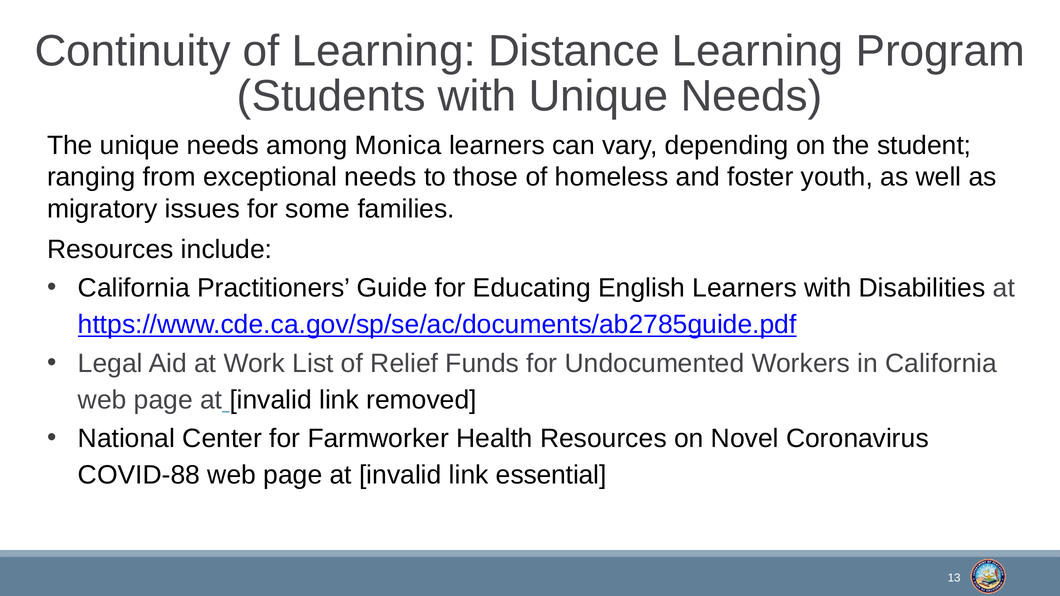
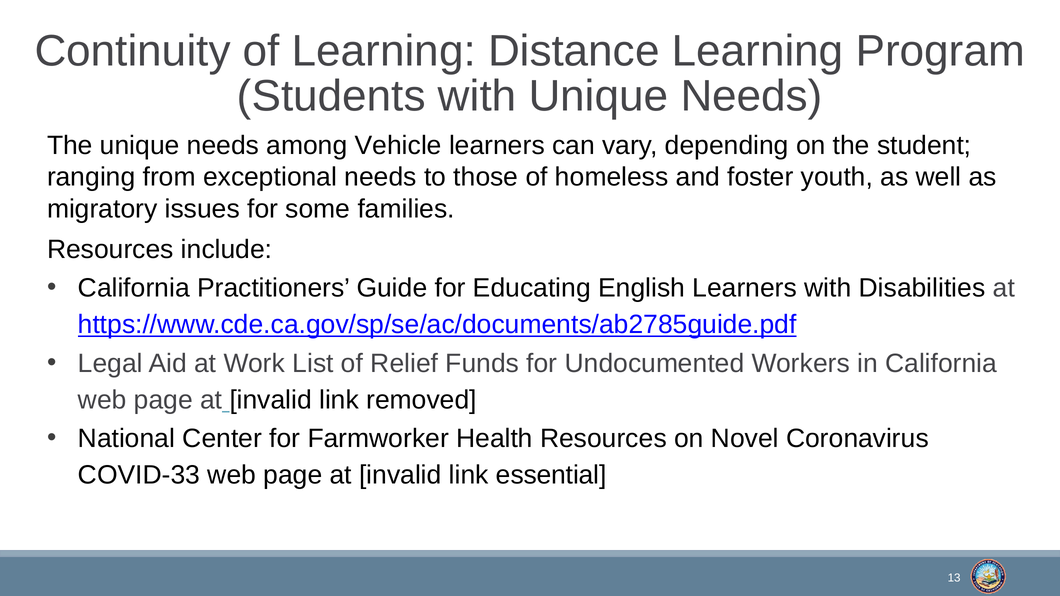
Monica: Monica -> Vehicle (398, 145)
COVID-88: COVID-88 -> COVID-33 (139, 475)
